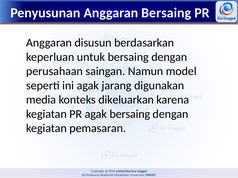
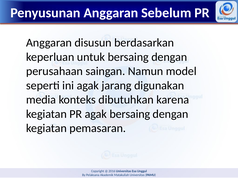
Anggaran Bersaing: Bersaing -> Sebelum (166, 13)
dikeluarkan: dikeluarkan -> dibutuhkan (126, 100)
